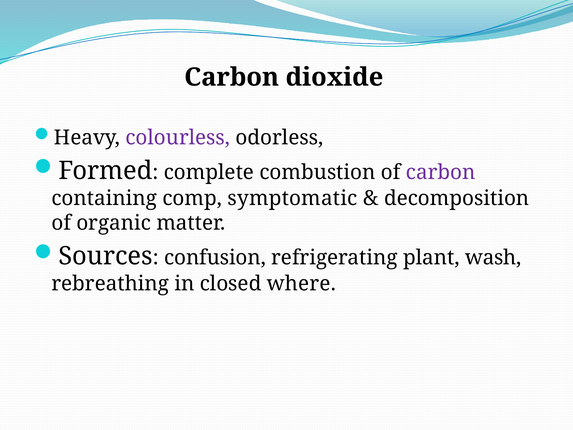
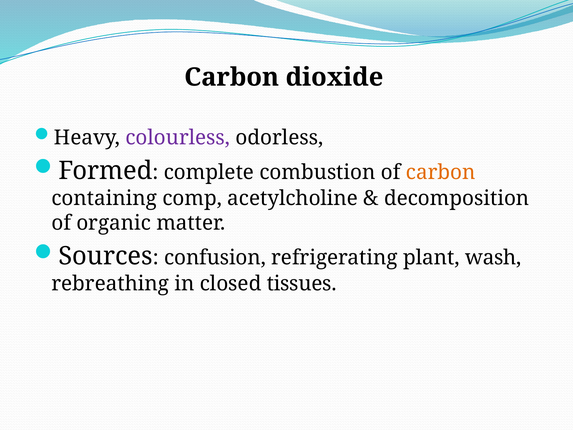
carbon colour: purple -> orange (441, 172)
symptomatic: symptomatic -> acetylcholine (293, 198)
where: where -> tissues (302, 283)
